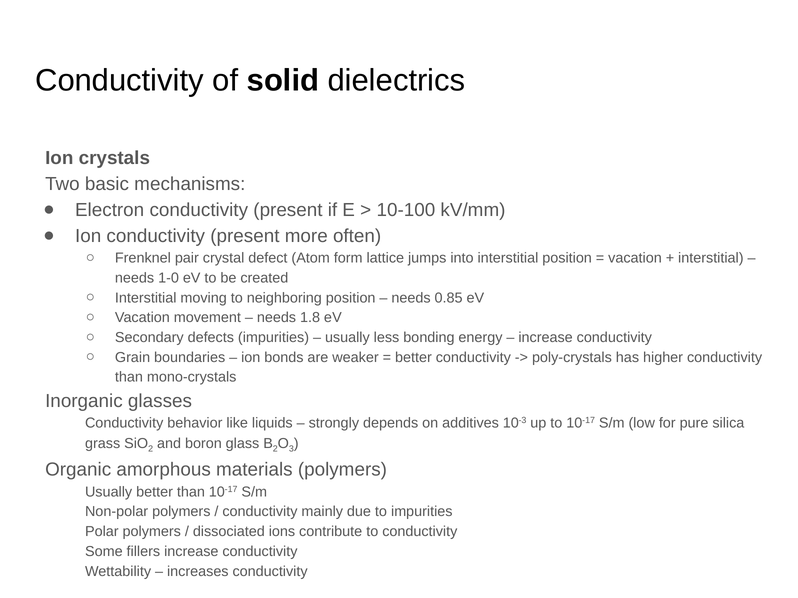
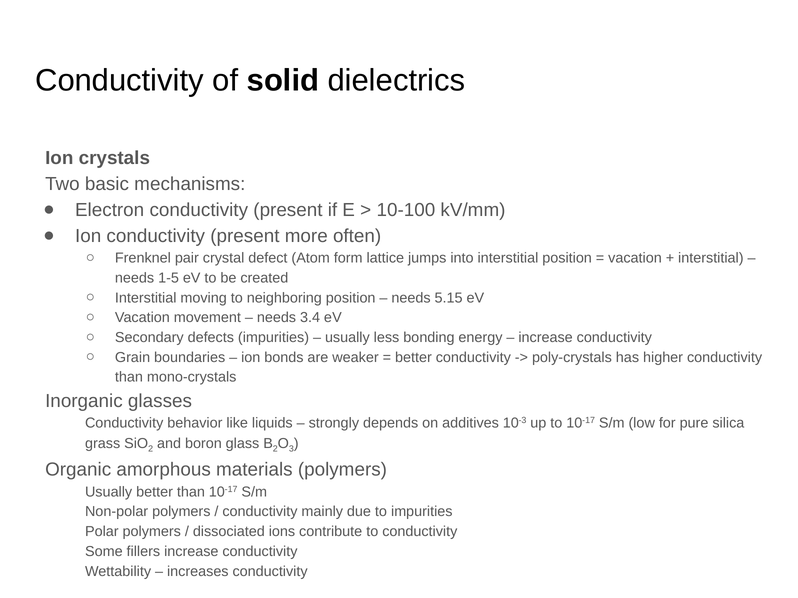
1-0: 1-0 -> 1-5 (169, 278)
0.85: 0.85 -> 5.15 (449, 298)
1.8: 1.8 -> 3.4 (310, 318)
